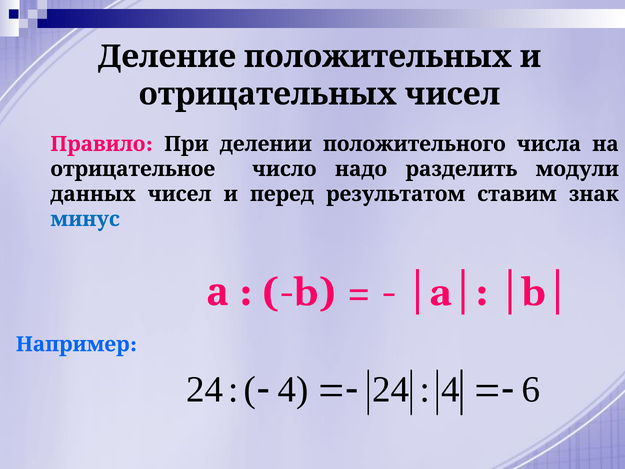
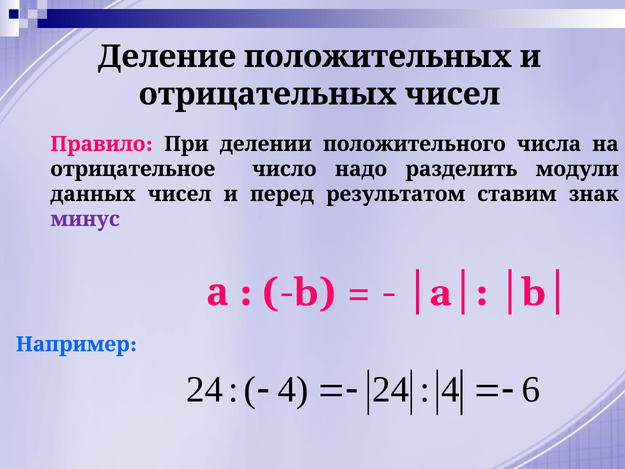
минус colour: blue -> purple (85, 219)
